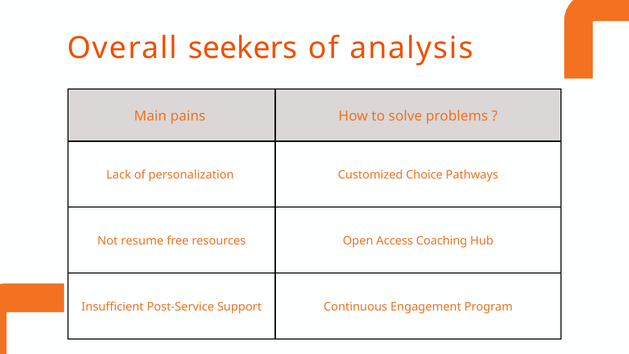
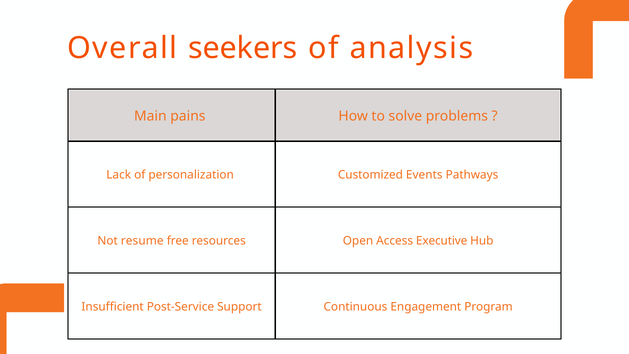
Choice: Choice -> Events (424, 175)
Coaching: Coaching -> Executive (442, 241)
